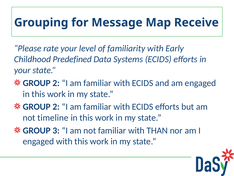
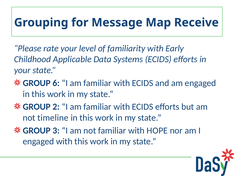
Predefined: Predefined -> Applicable (72, 59)
2: 2 -> 6 (56, 83)
THAN: THAN -> HOPE (157, 130)
